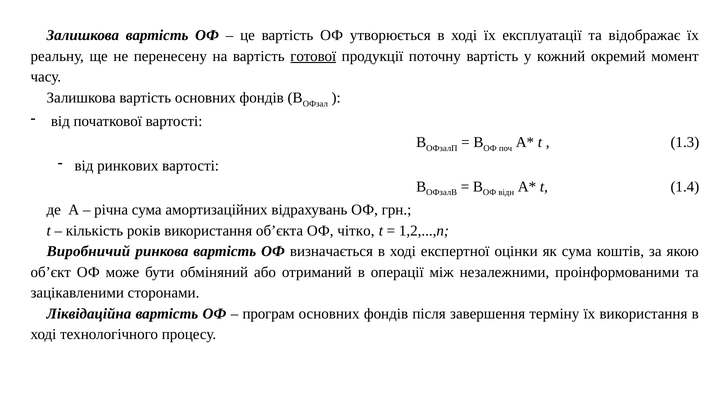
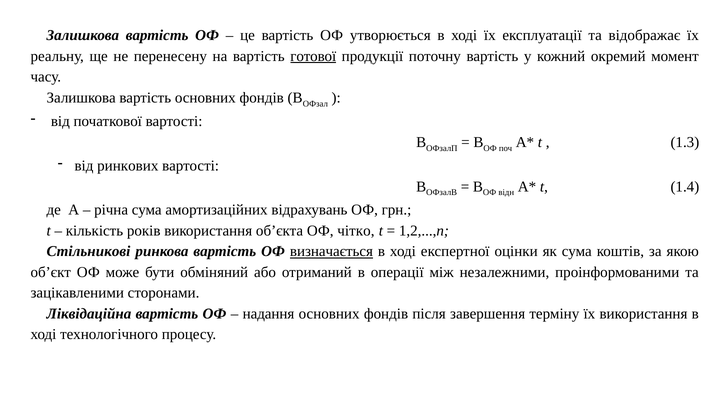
Виробничий: Виробничий -> Стільникові (88, 251)
визначається underline: none -> present (331, 251)
програм: програм -> надання (269, 313)
